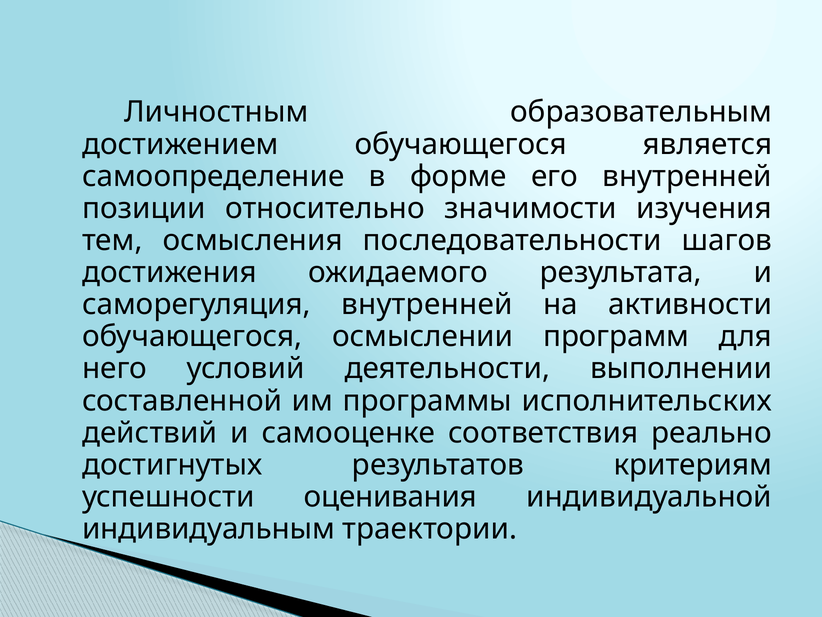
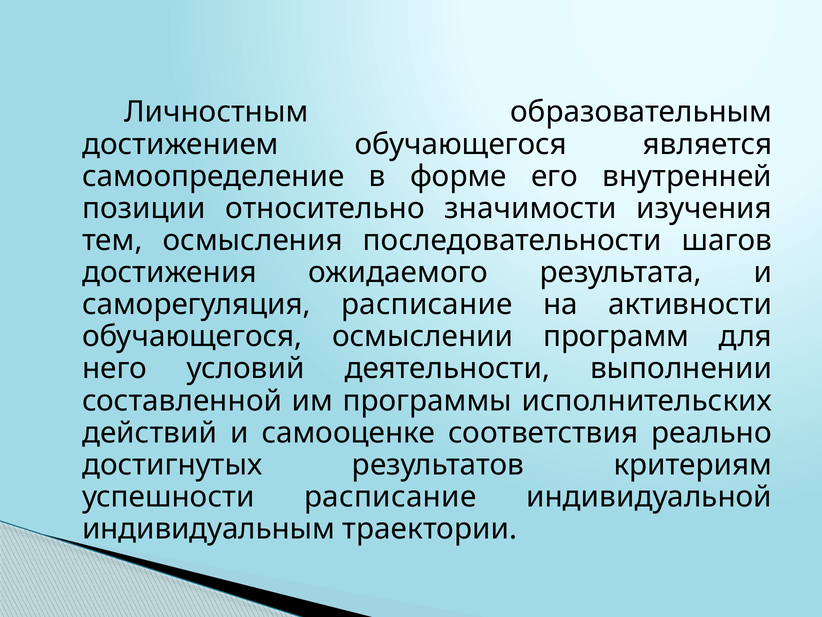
саморегуляция внутренней: внутренней -> расписание (427, 304)
успешности оценивания: оценивания -> расписание (390, 497)
